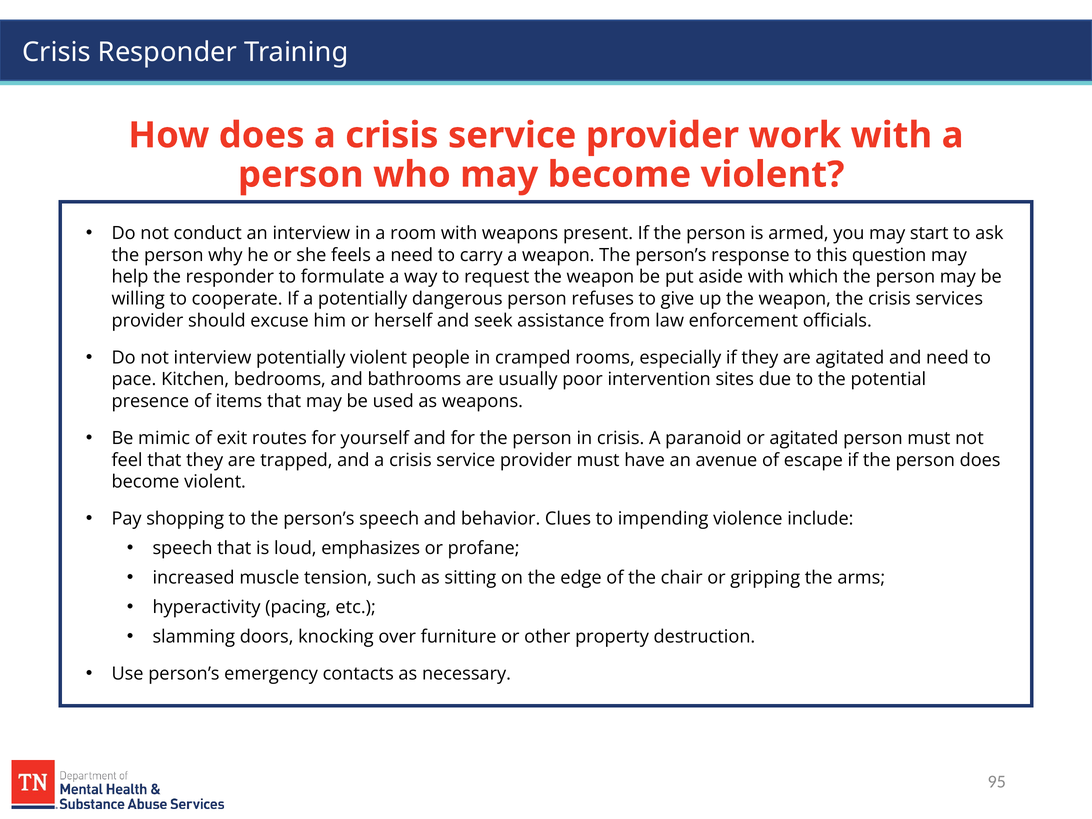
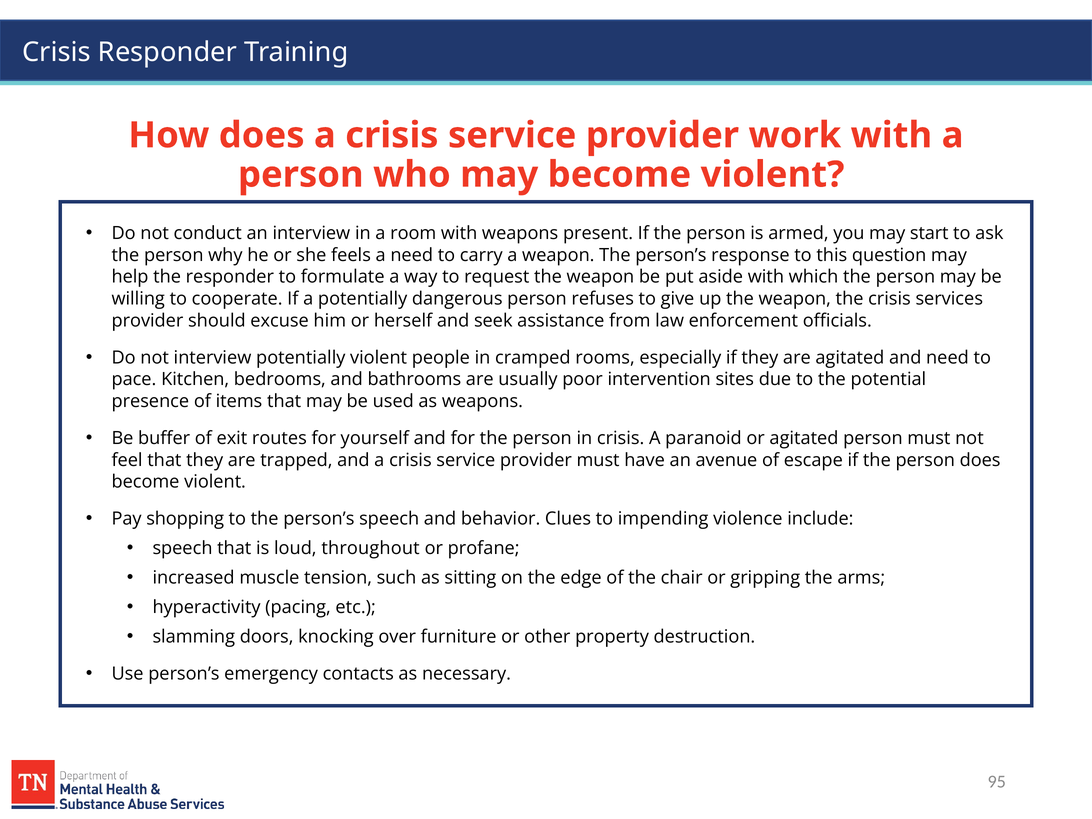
mimic: mimic -> buffer (164, 438)
emphasizes: emphasizes -> throughout (371, 548)
